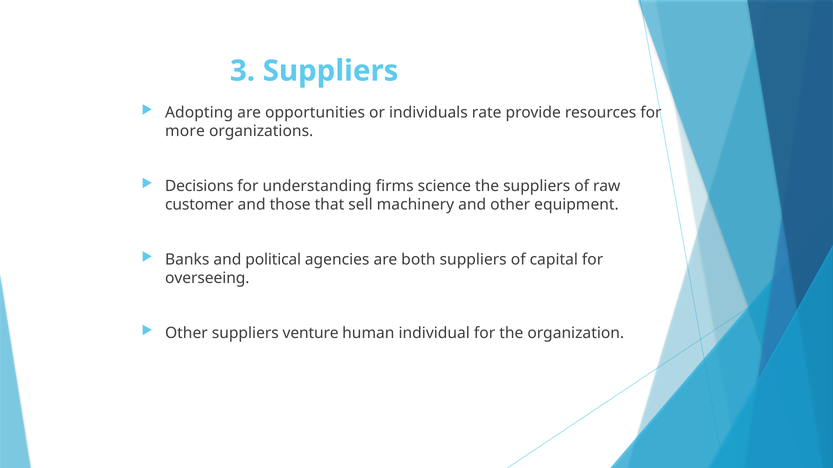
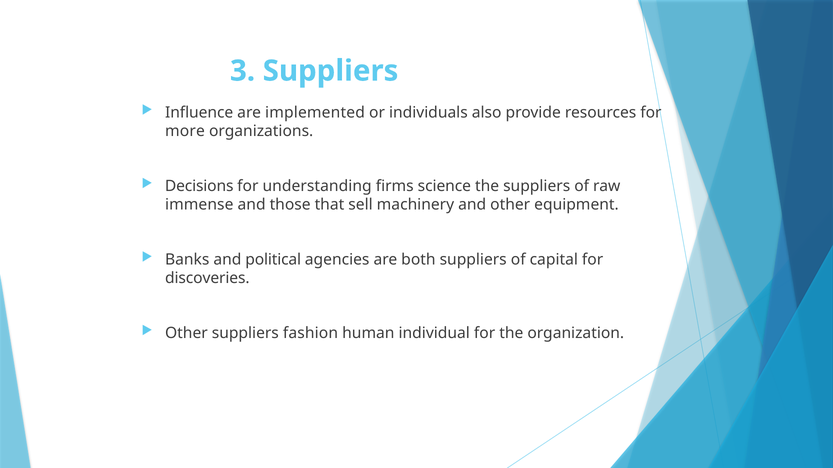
Adopting: Adopting -> Influence (199, 113)
opportunities: opportunities -> implemented (315, 113)
rate: rate -> also (487, 113)
customer: customer -> immense (199, 205)
overseeing: overseeing -> discoveries (207, 278)
venture: venture -> fashion (310, 333)
